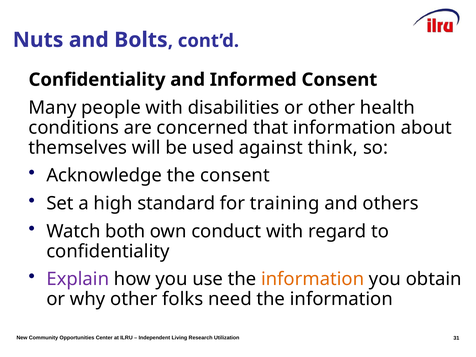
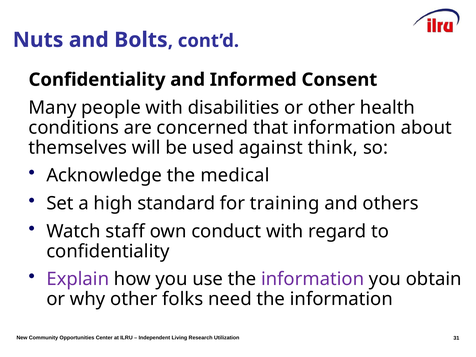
the consent: consent -> medical (235, 176)
both: both -> staff (125, 231)
information colour: orange -> purple (313, 279)
